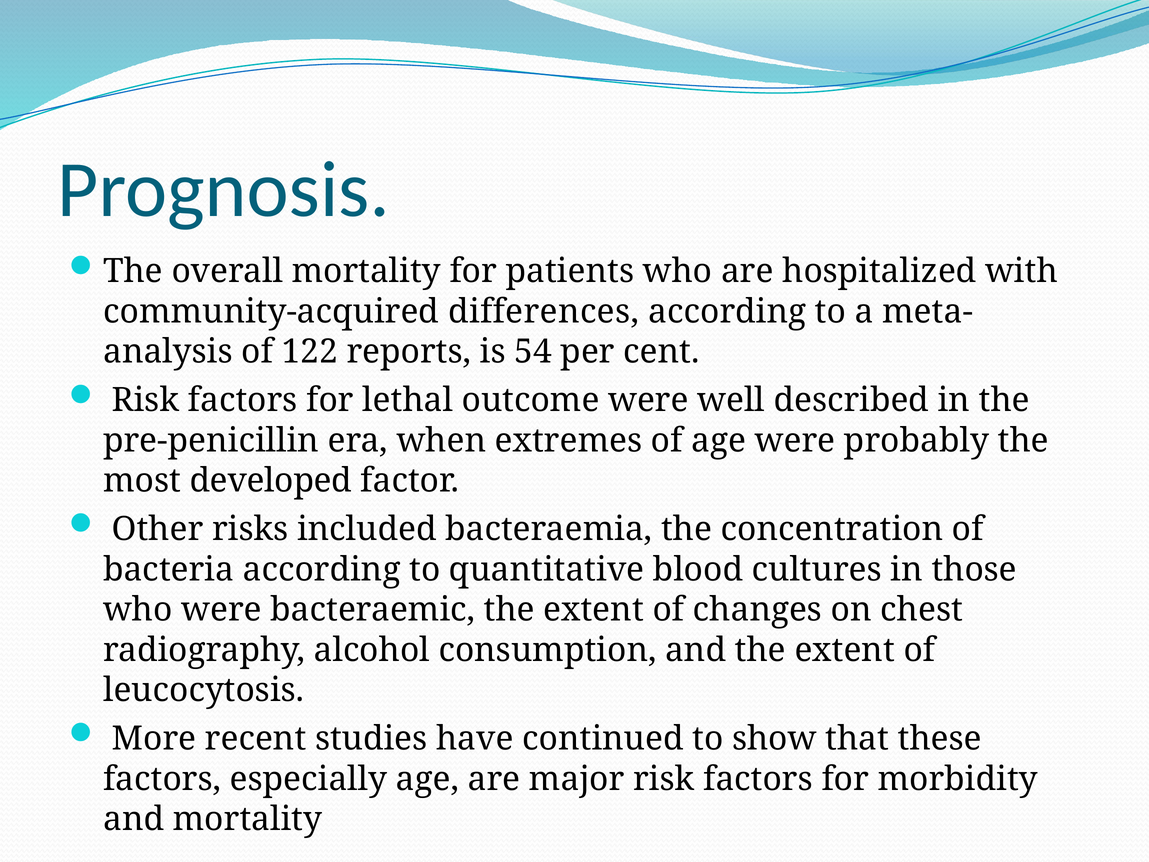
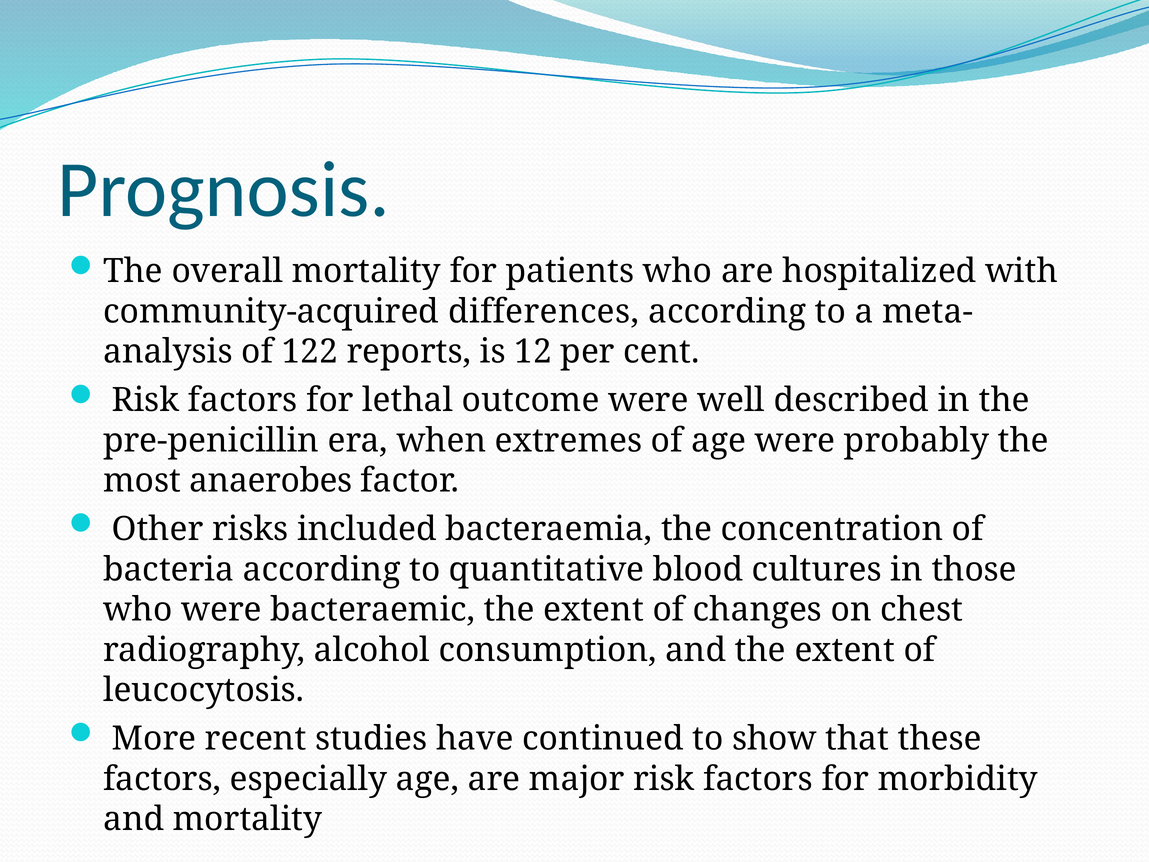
54: 54 -> 12 (533, 352)
developed: developed -> anaerobes (271, 481)
